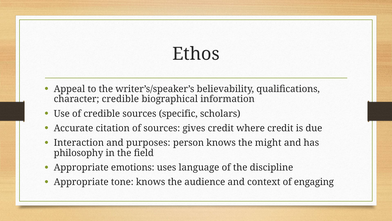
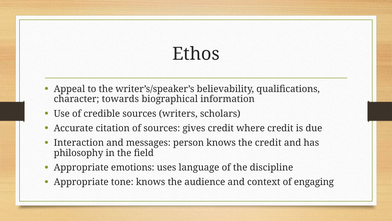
character credible: credible -> towards (120, 99)
specific: specific -> writers (178, 113)
purposes: purposes -> messages (148, 142)
the might: might -> credit (268, 142)
